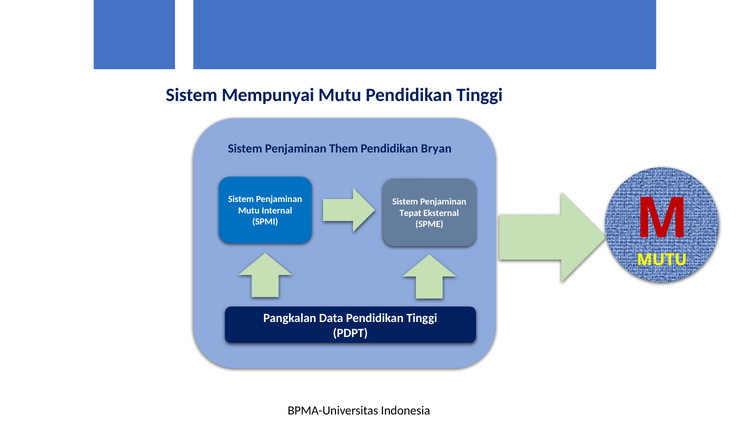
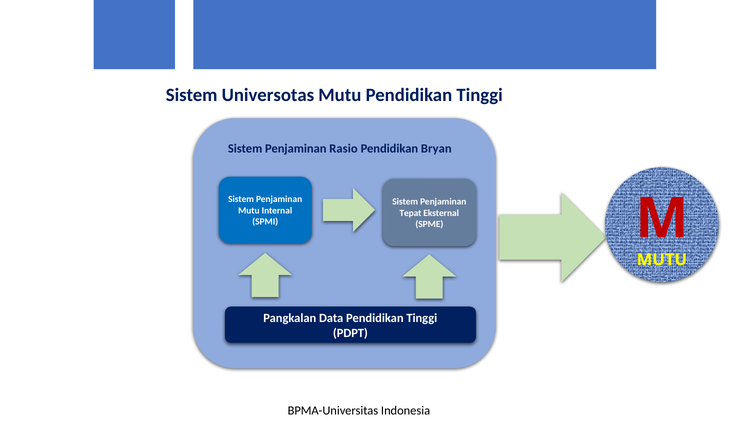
Mempunyai: Mempunyai -> Universotas (268, 95)
Them: Them -> Rasio (343, 148)
